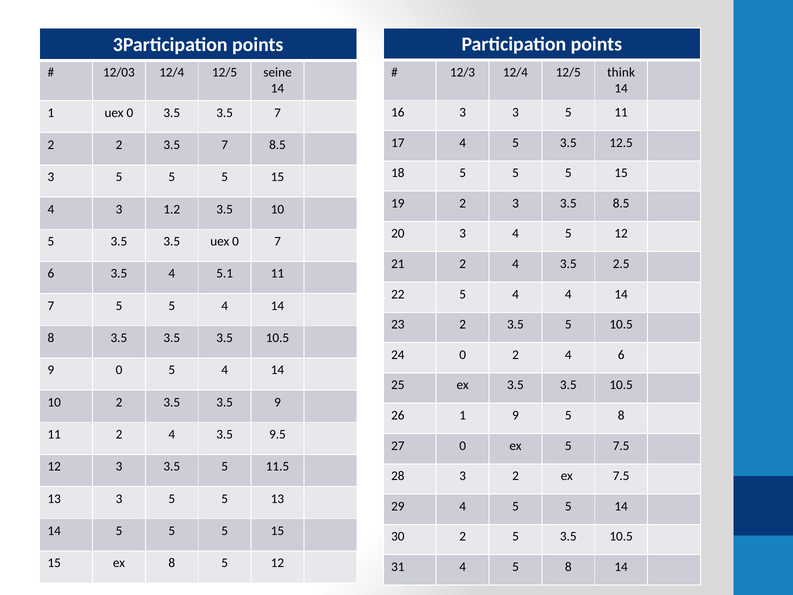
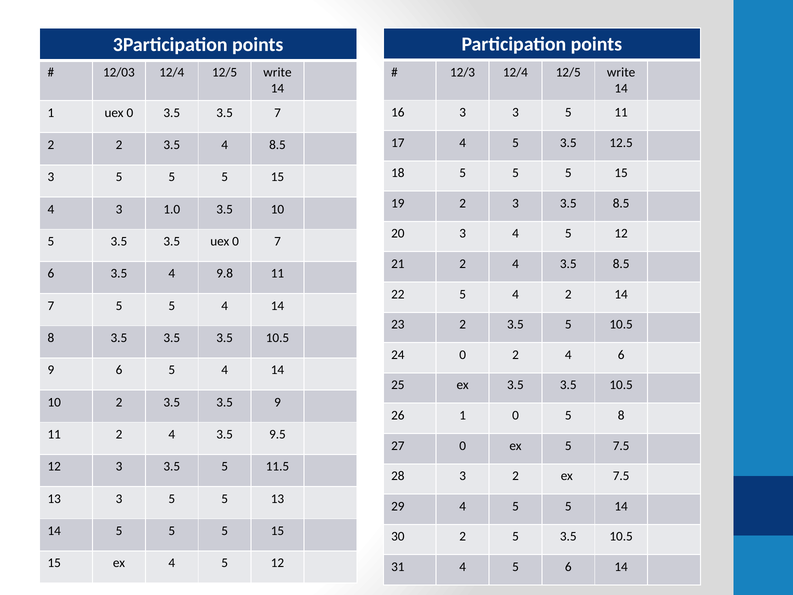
12/3 12/4 12/5 think: think -> write (621, 72)
12/03 12/4 12/5 seine: seine -> write (277, 72)
2 3.5 7: 7 -> 4 (225, 145)
1.2: 1.2 -> 1.0 (172, 209)
4 3.5 2.5: 2.5 -> 8.5 (621, 264)
5.1: 5.1 -> 9.8 (225, 273)
4 4: 4 -> 2 (568, 294)
9 0: 0 -> 6 (119, 370)
1 9: 9 -> 0 (515, 415)
ex 8: 8 -> 4 (172, 563)
4 5 8: 8 -> 6 (568, 567)
